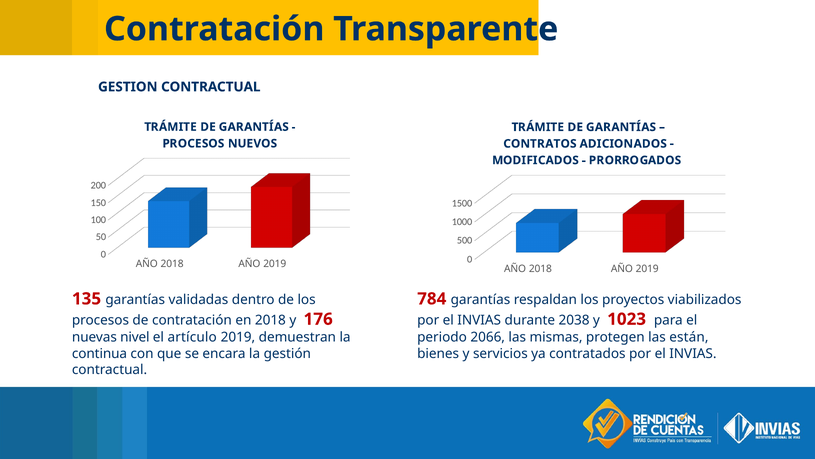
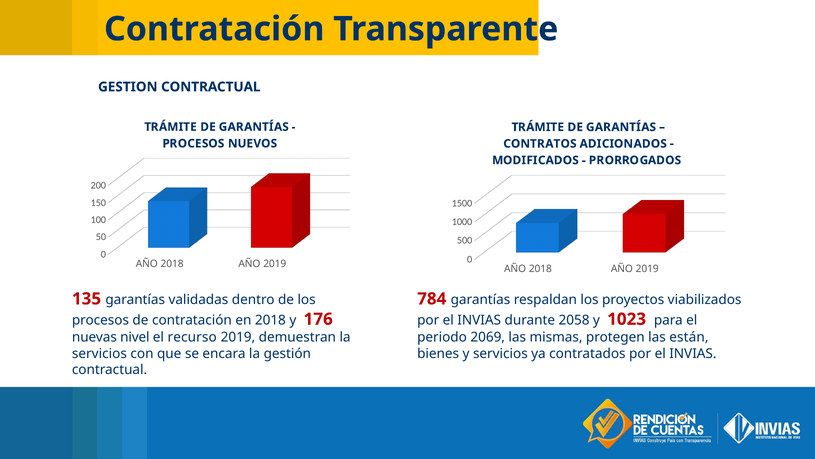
2038: 2038 -> 2058 (574, 320)
artículo: artículo -> recurso (192, 337)
2066: 2066 -> 2069 (488, 337)
continua: continua -> servicios (99, 353)
